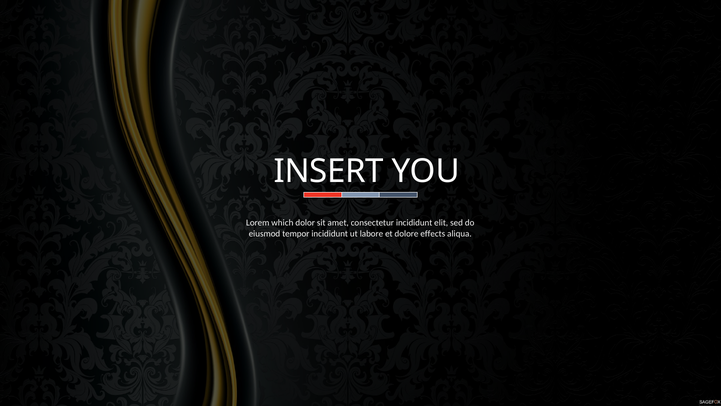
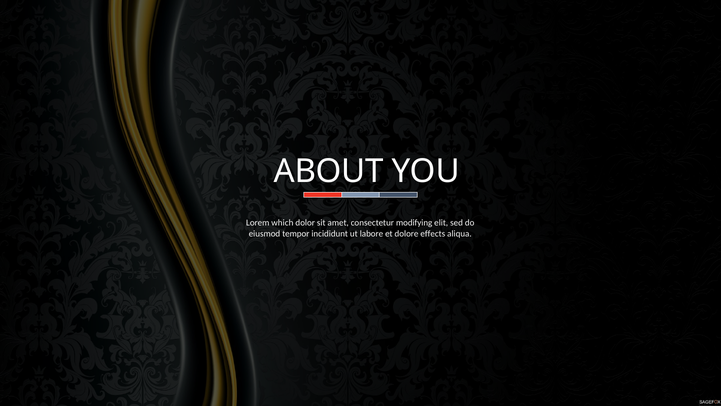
INSERT: INSERT -> ABOUT (329, 171)
consectetur incididunt: incididunt -> modifying (414, 223)
